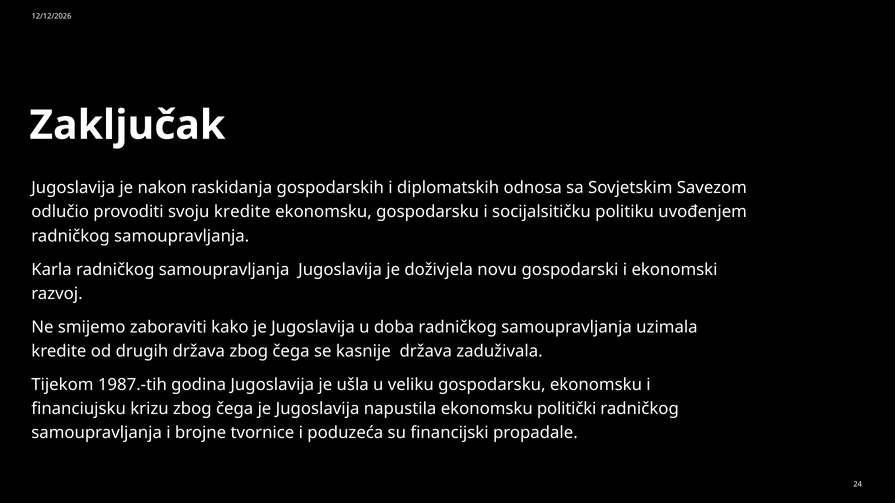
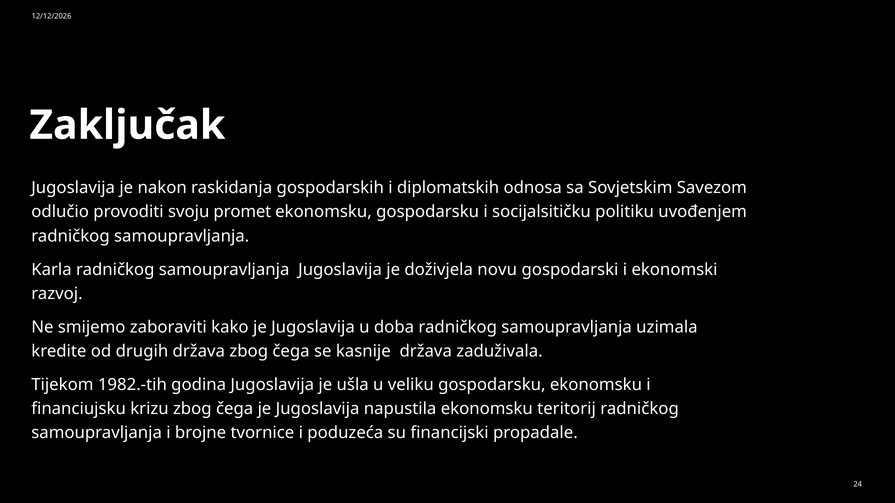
svoju kredite: kredite -> promet (242, 212)
1987.-tih: 1987.-tih -> 1982.-tih (132, 385)
politički: politički -> teritorij (567, 409)
